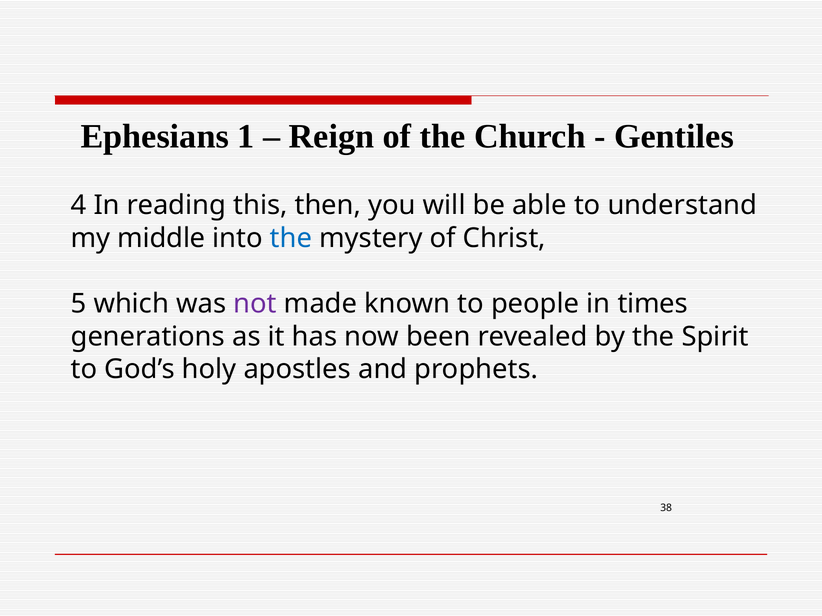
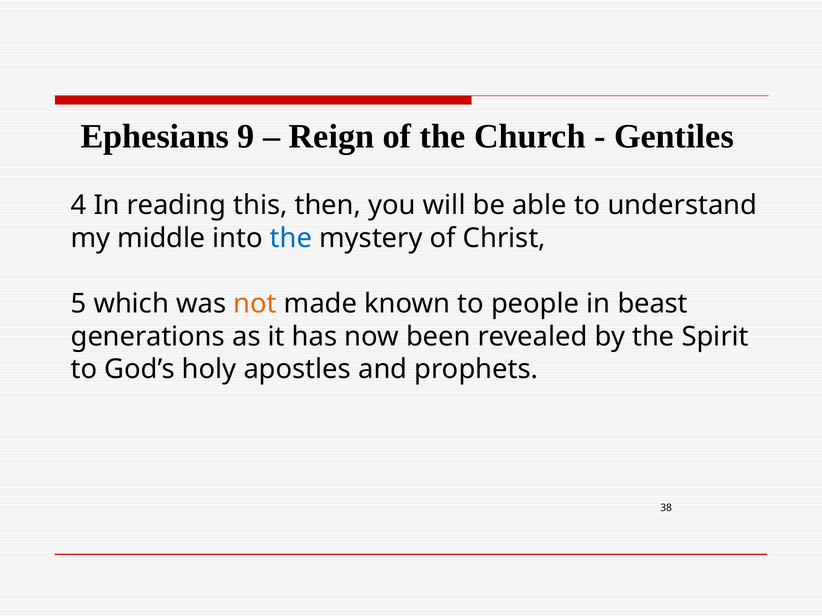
1: 1 -> 9 (246, 137)
not colour: purple -> orange (255, 304)
times: times -> beast (653, 304)
